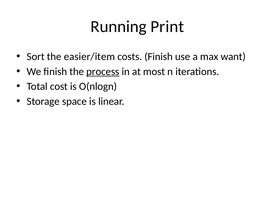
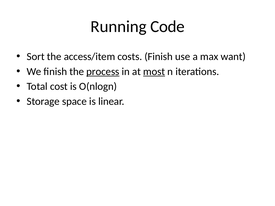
Print: Print -> Code (167, 27)
easier/item: easier/item -> access/item (90, 57)
most underline: none -> present (154, 72)
